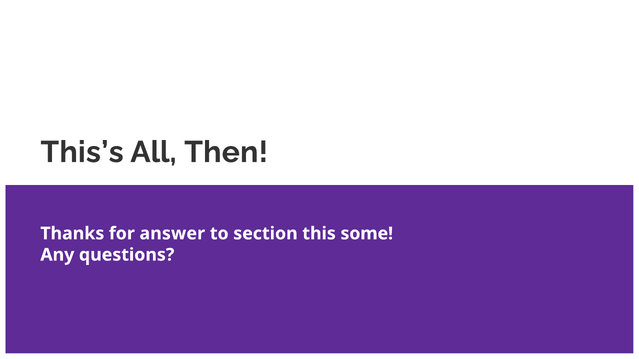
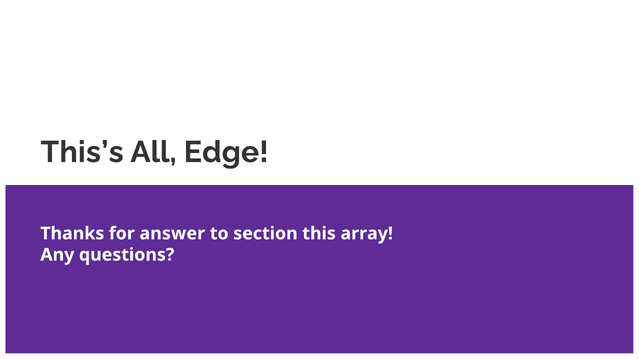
Then: Then -> Edge (226, 152)
some: some -> array (367, 234)
